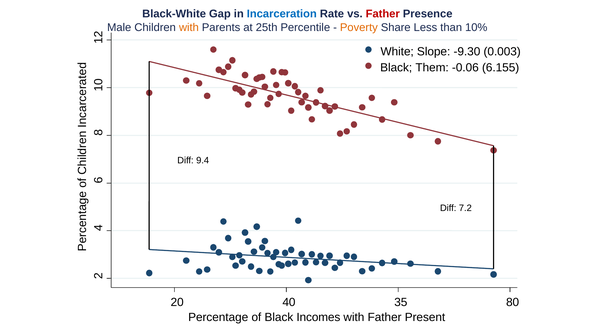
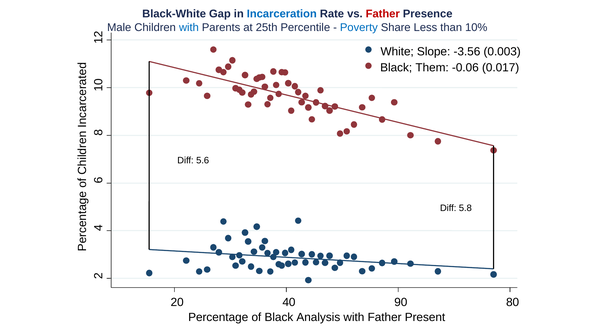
with colour: orange -> blue (189, 27)
Poverty colour: orange -> blue (359, 27)
-9.30: -9.30 -> -3.56 (467, 51)
6.155: 6.155 -> 0.017 (501, 68)
9.4: 9.4 -> 5.6 (203, 160)
7.2: 7.2 -> 5.8 (465, 208)
35: 35 -> 90 (401, 302)
Incomes: Incomes -> Analysis (318, 317)
